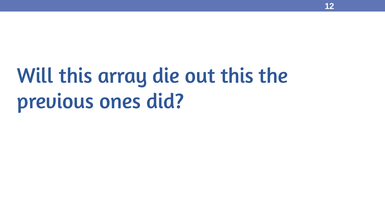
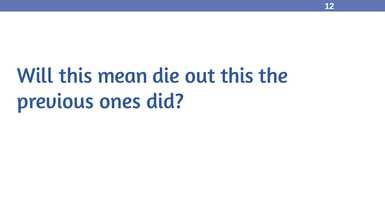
array: array -> mean (123, 76)
